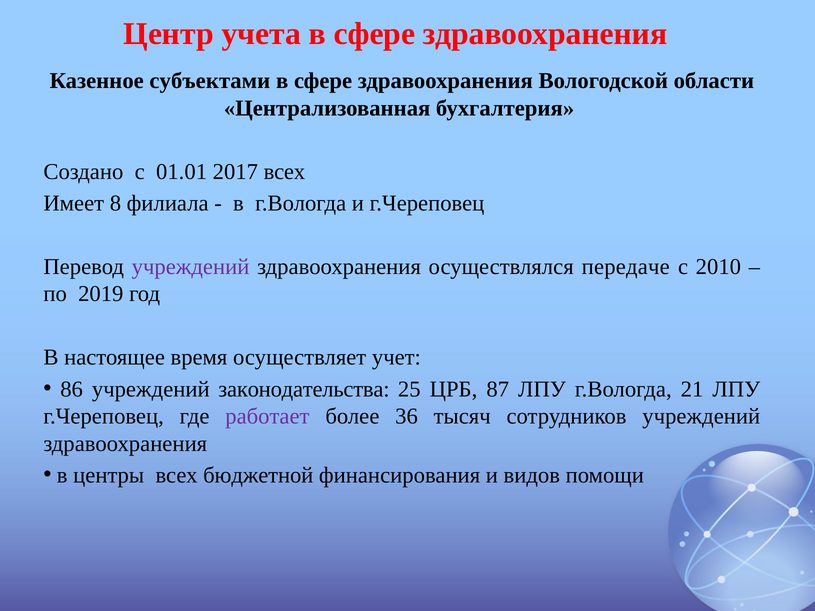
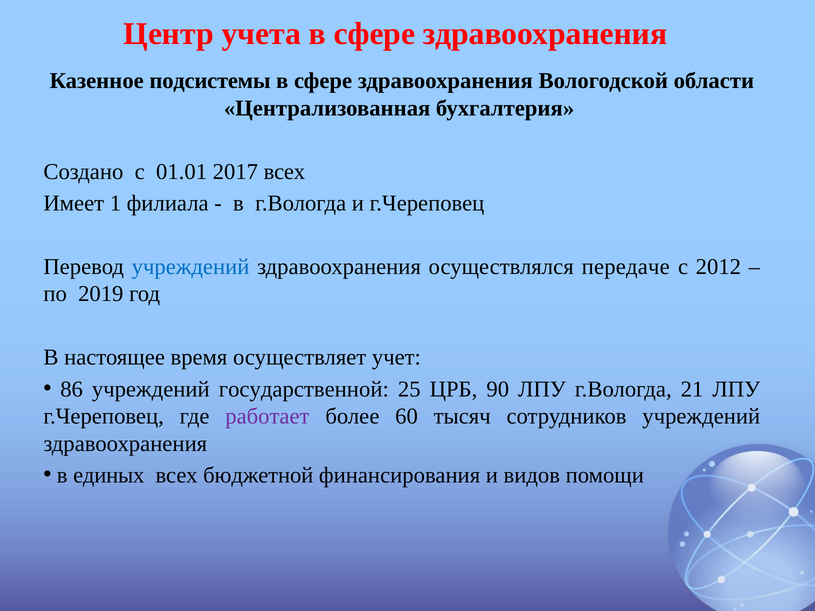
субъектами: субъектами -> подсистемы (210, 81)
8: 8 -> 1 (115, 203)
учреждений colour: purple -> blue (191, 267)
2010: 2010 -> 2012 (718, 267)
законодательства: законодательства -> государственной (304, 389)
87: 87 -> 90 (498, 389)
36: 36 -> 60 (406, 417)
центры: центры -> единых (109, 475)
